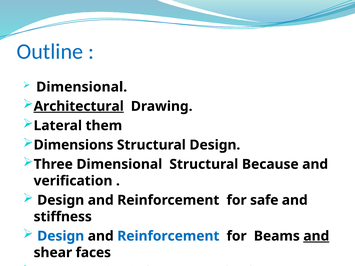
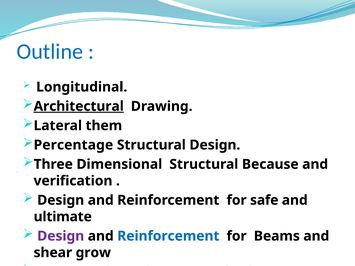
Dimensional: Dimensional -> Longitudinal (82, 87)
Dimensions: Dimensions -> Percentage (73, 145)
stiffness: stiffness -> ultimate (63, 217)
Design colour: blue -> purple (61, 236)
and underline: present -> none (316, 236)
faces: faces -> grow (93, 253)
